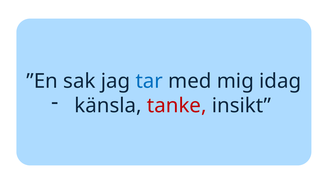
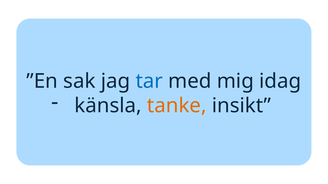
tanke colour: red -> orange (177, 106)
